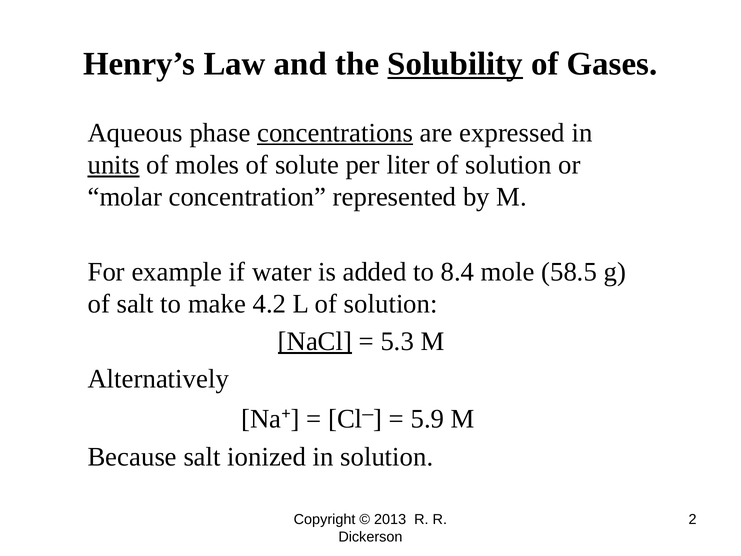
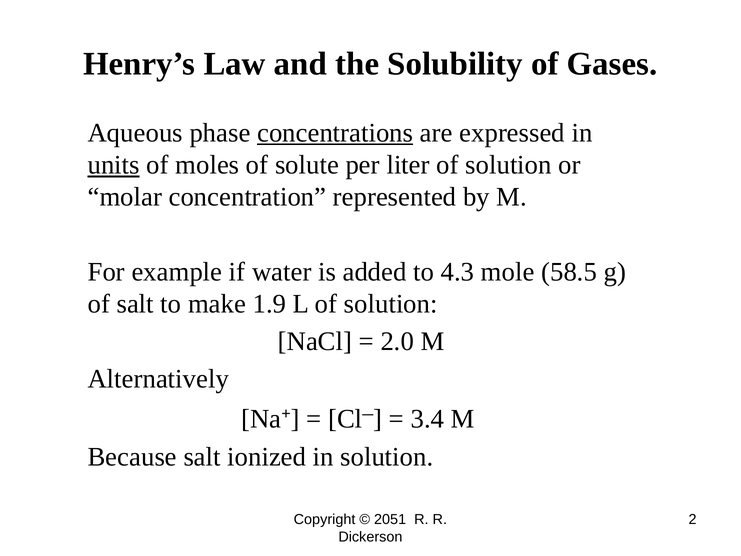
Solubility underline: present -> none (455, 64)
8.4: 8.4 -> 4.3 (458, 272)
4.2: 4.2 -> 1.9 (269, 304)
NaCl underline: present -> none (315, 341)
5.3: 5.3 -> 2.0 (397, 341)
5.9: 5.9 -> 3.4 (427, 419)
2013: 2013 -> 2051 (390, 519)
